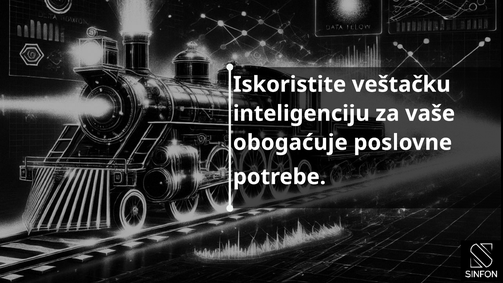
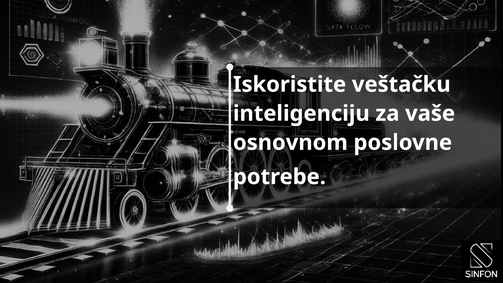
obogaćuje: obogaćuje -> osnovnom (290, 143)
